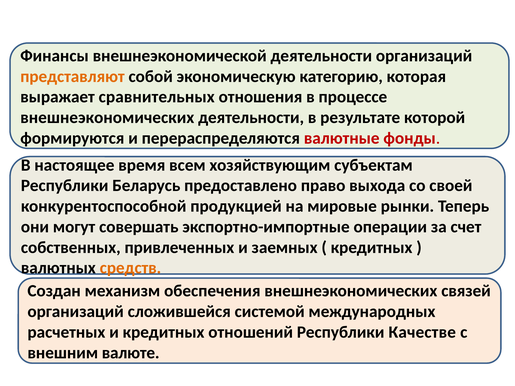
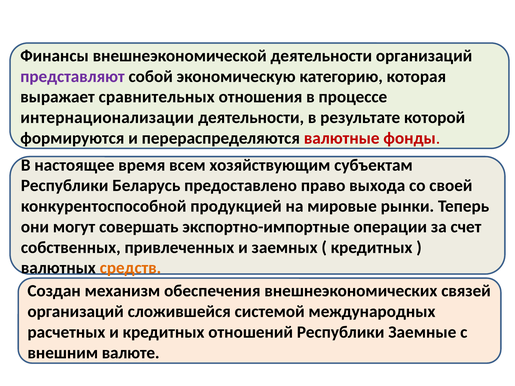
представляют colour: orange -> purple (72, 76)
внешнеэкономических: внешнеэкономических -> интернационализации (107, 118)
Качестве: Качестве -> Заемные (422, 332)
